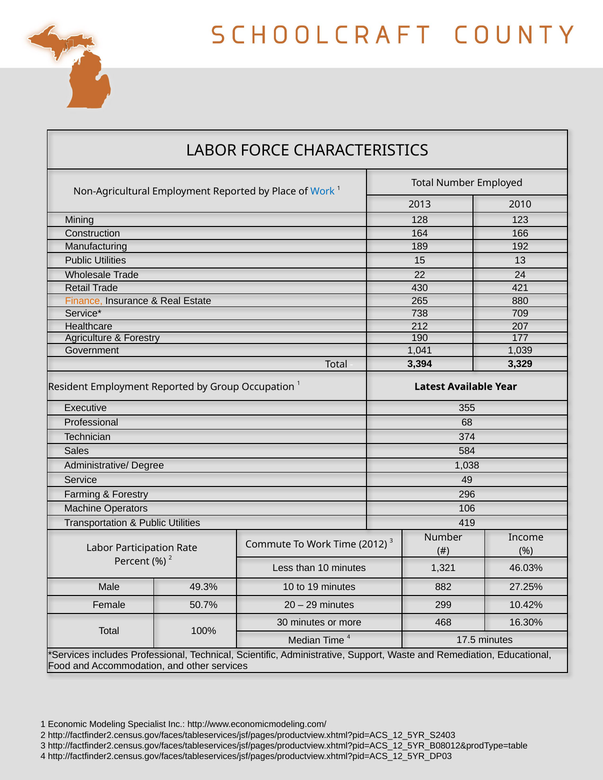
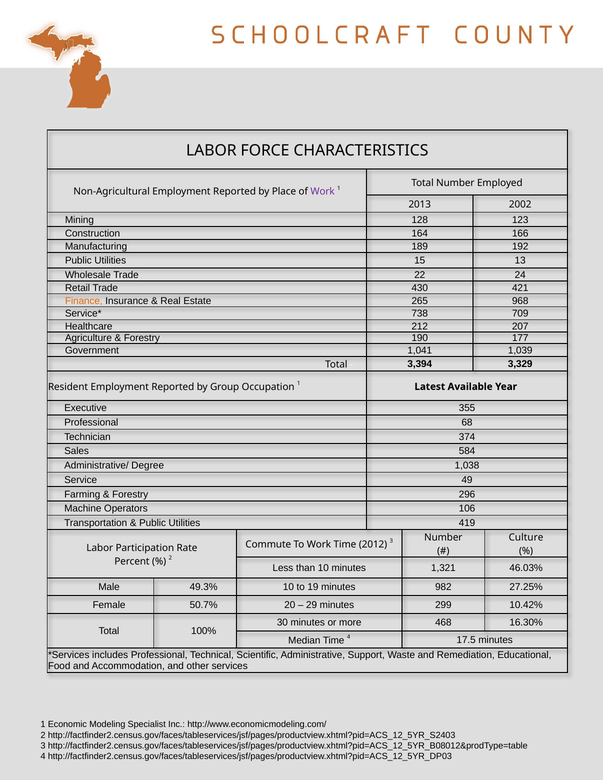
Work colour: blue -> purple (323, 192)
2010: 2010 -> 2002 (520, 205)
880: 880 -> 968 (520, 301)
Income: Income -> Culture (526, 538)
882: 882 -> 982 (443, 587)
